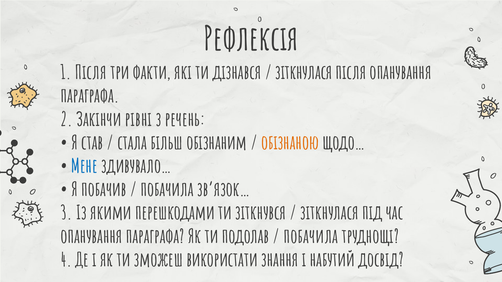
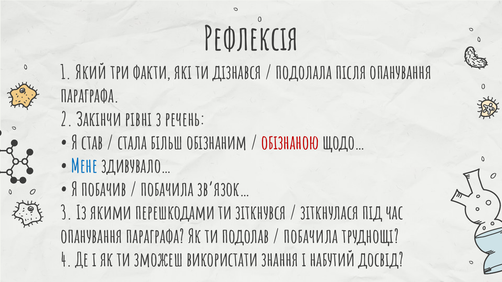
1 Після: Після -> Який (91, 73)
зіткнулася: зіткнулася -> подолала (304, 73)
обізнаною colour: orange -> red (290, 143)
